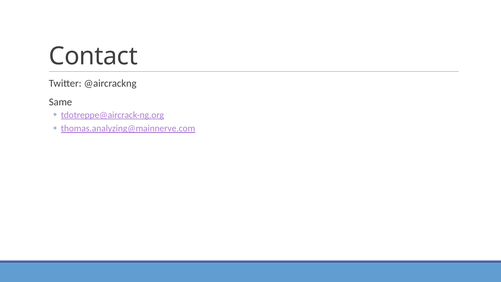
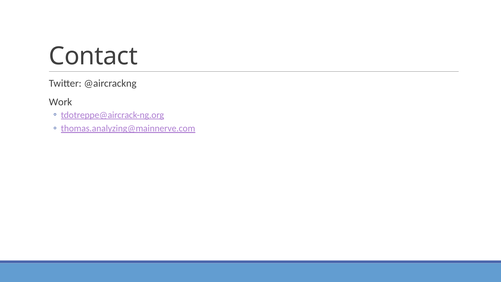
Same: Same -> Work (60, 102)
